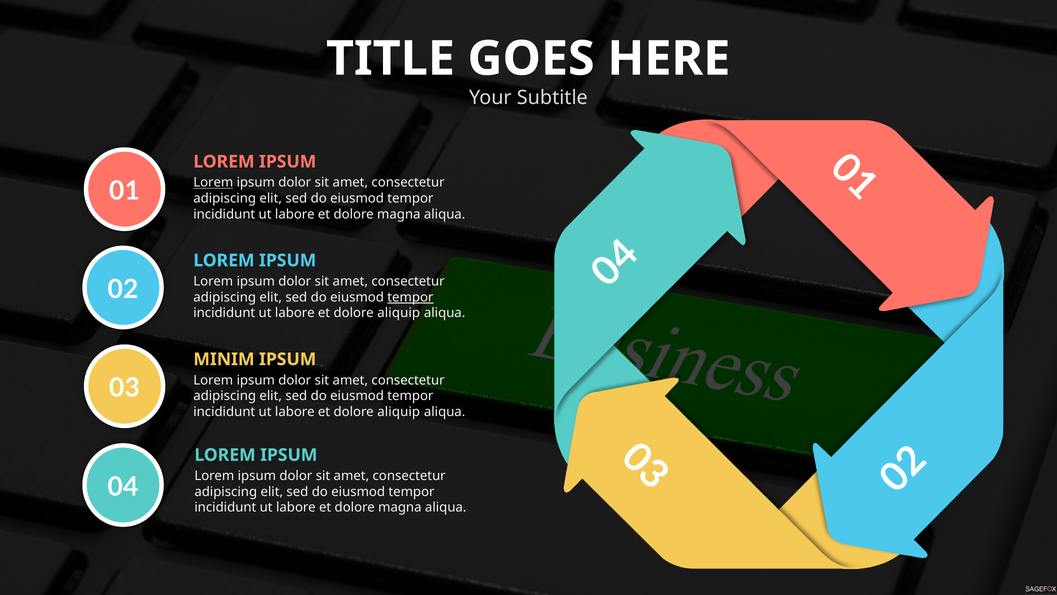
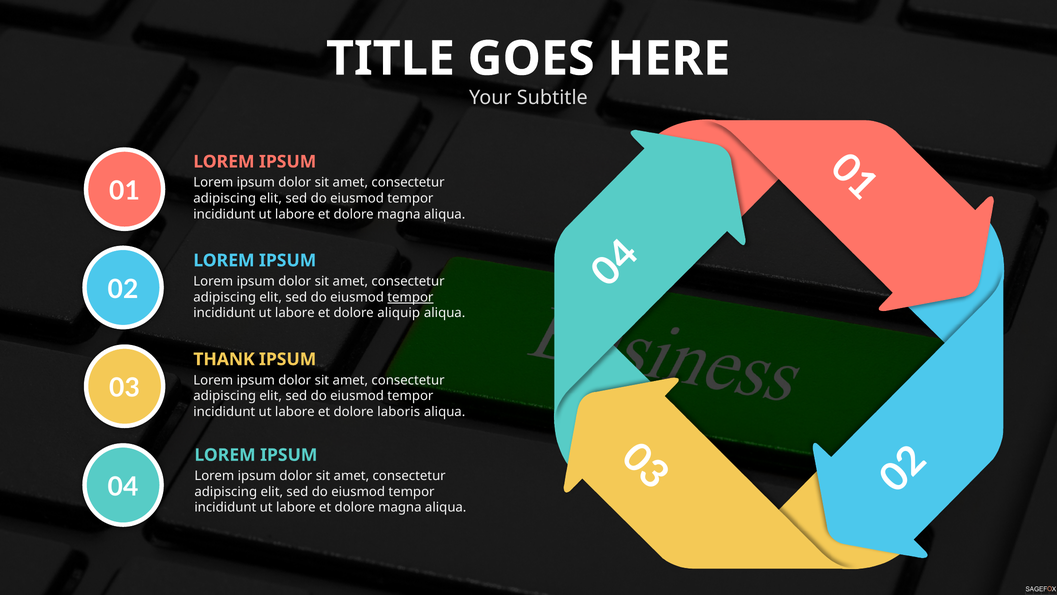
Lorem underline: present -> none (213, 182)
MINIM: MINIM -> THANK (224, 359)
aliquip: aliquip -> laboris (399, 412)
